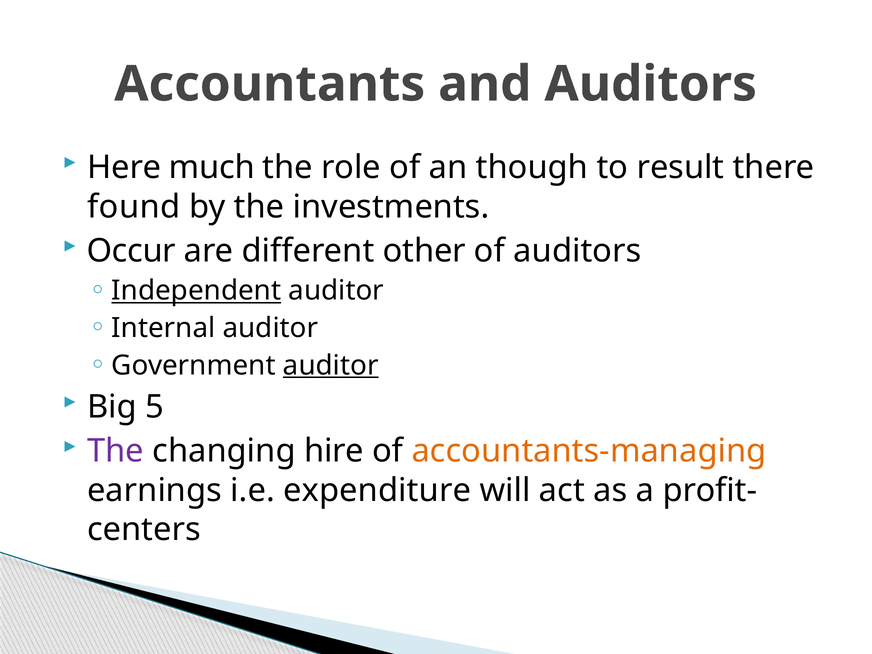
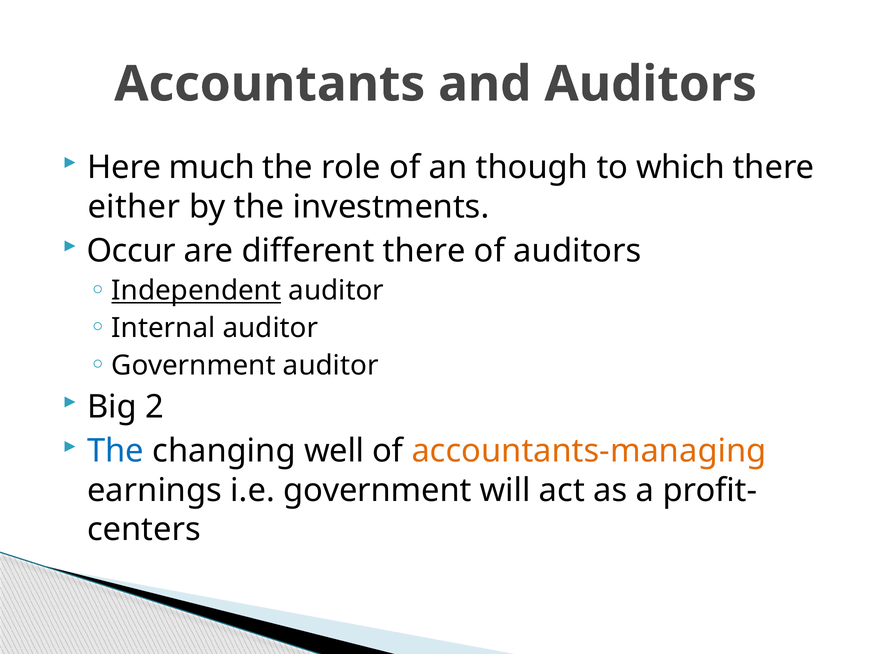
result: result -> which (681, 167)
found: found -> either (134, 207)
different other: other -> there (424, 251)
auditor underline: present -> none (331, 365)
5: 5 -> 2 (155, 407)
The colour: purple -> blue (115, 451)
hire: hire -> well (334, 451)
i.e expenditure: expenditure -> government (377, 490)
